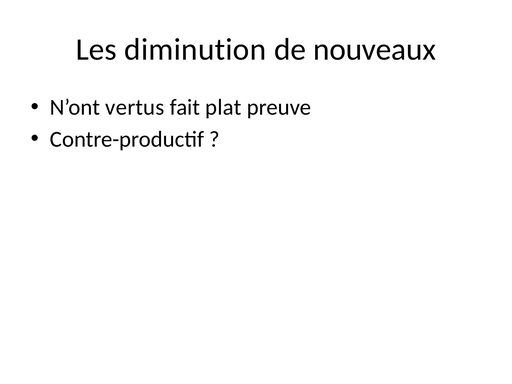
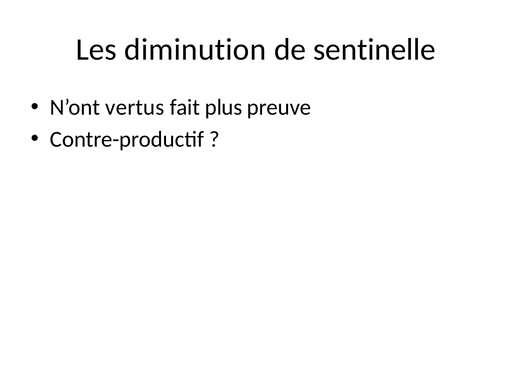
nouveaux: nouveaux -> sentinelle (375, 50)
plat: plat -> plus (224, 107)
